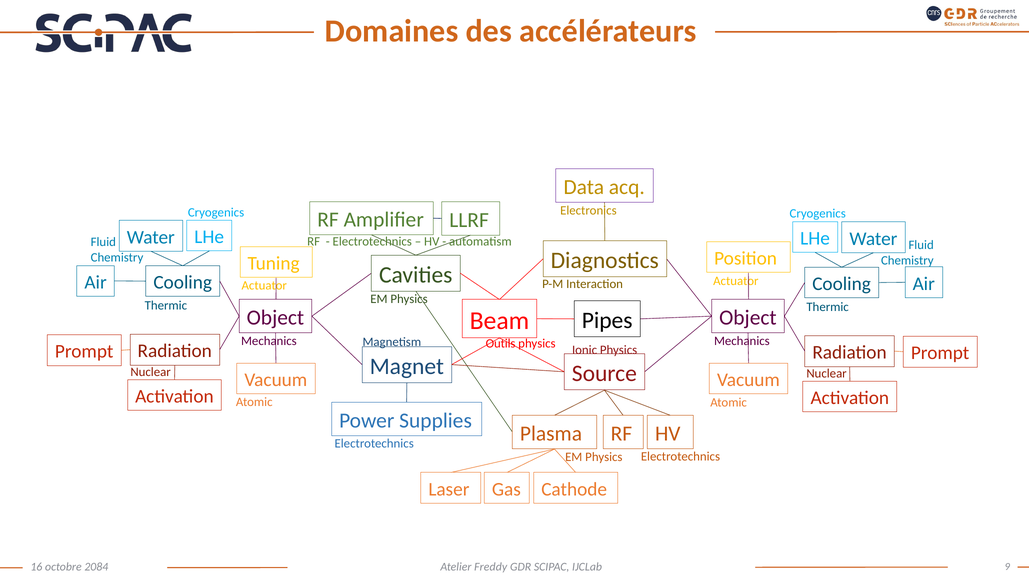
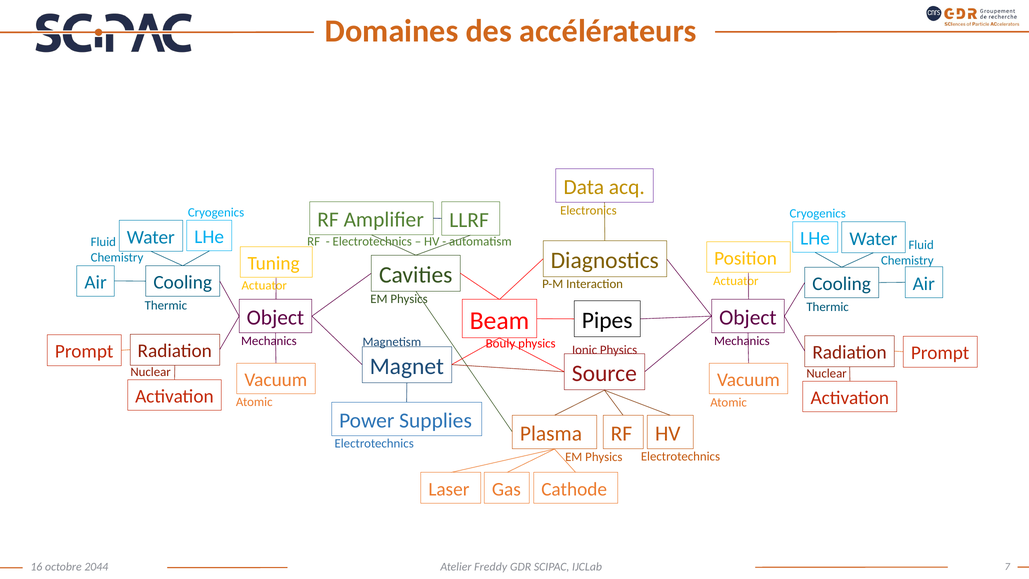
Outils: Outils -> Bouly (500, 343)
9: 9 -> 7 (1007, 567)
2084: 2084 -> 2044 (96, 567)
